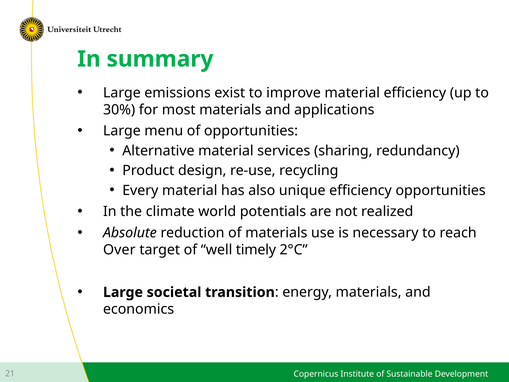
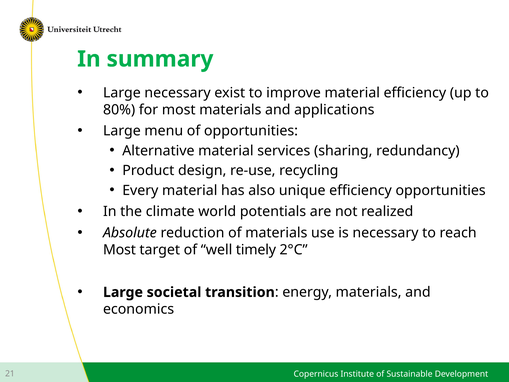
Large emissions: emissions -> necessary (178, 93)
30%: 30% -> 80% (119, 110)
Over: Over -> Most (119, 250)
